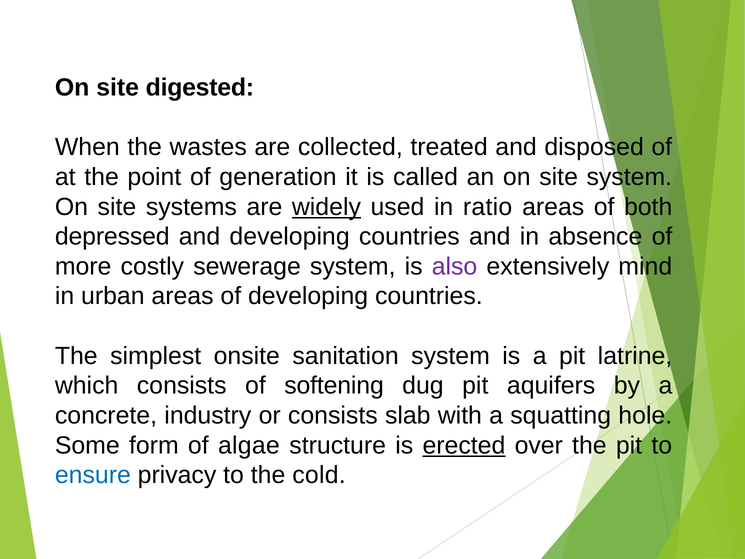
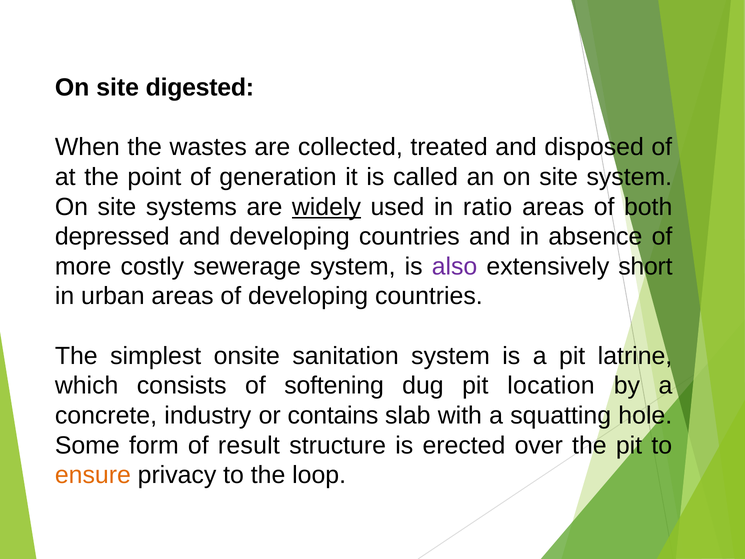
mind: mind -> short (645, 266)
aquifers: aquifers -> location (551, 386)
or consists: consists -> contains (333, 415)
algae: algae -> result (249, 445)
erected underline: present -> none (464, 445)
ensure colour: blue -> orange (93, 475)
cold: cold -> loop (319, 475)
